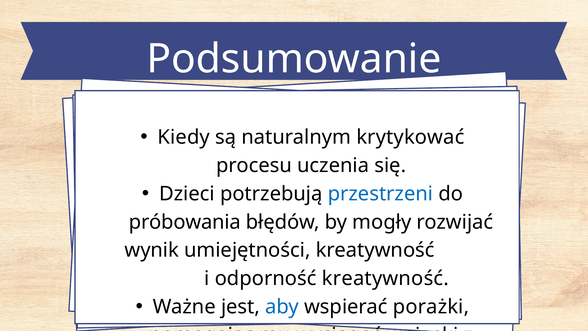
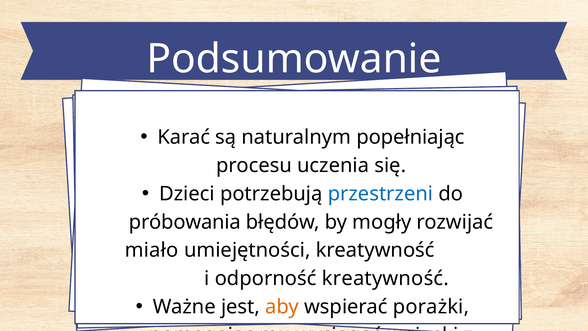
Kiedy: Kiedy -> Karać (184, 137)
krytykować: krytykować -> popełniając (410, 137)
wynik: wynik -> miało (152, 250)
aby colour: blue -> orange (282, 307)
